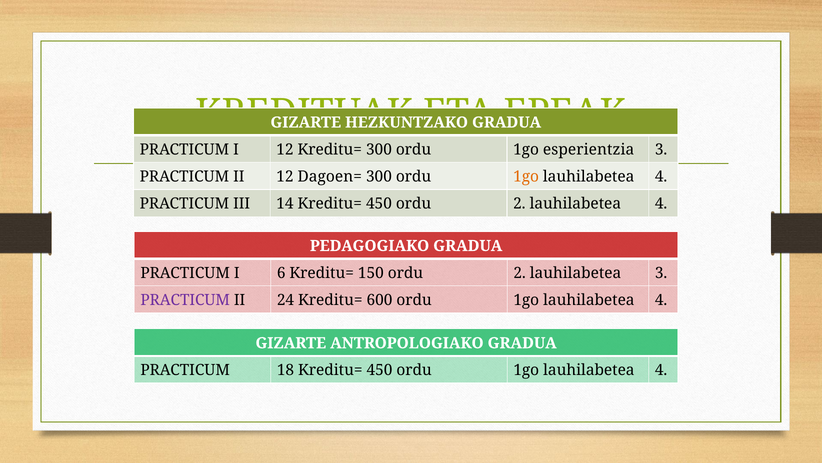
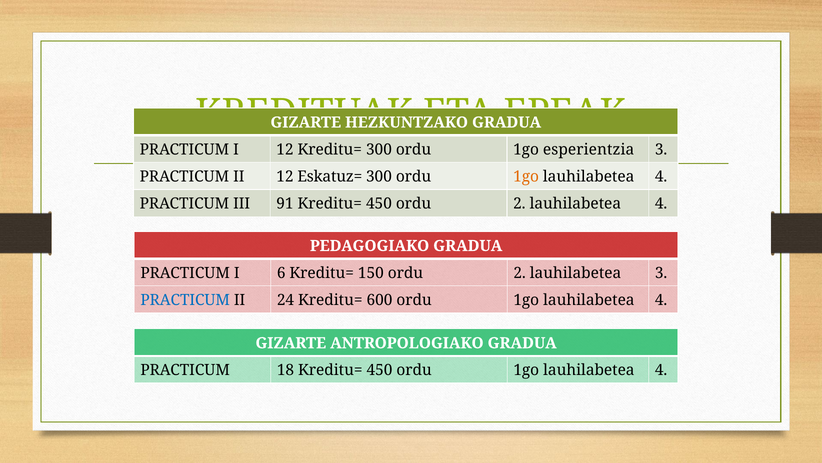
Dagoen=: Dagoen= -> Eskatuz= (330, 177)
14: 14 -> 91 (285, 204)
PRACTICUM colour: purple -> blue (185, 300)
